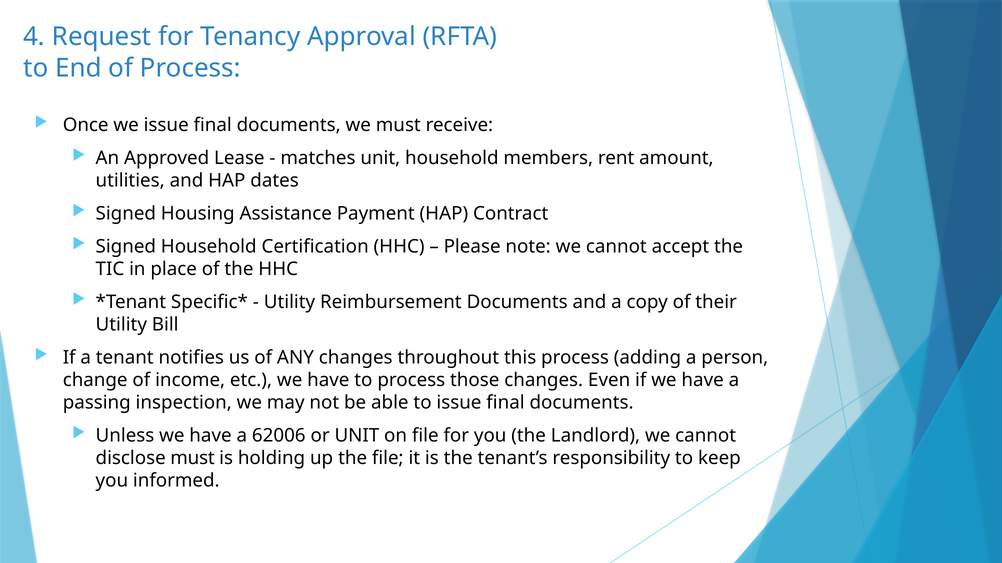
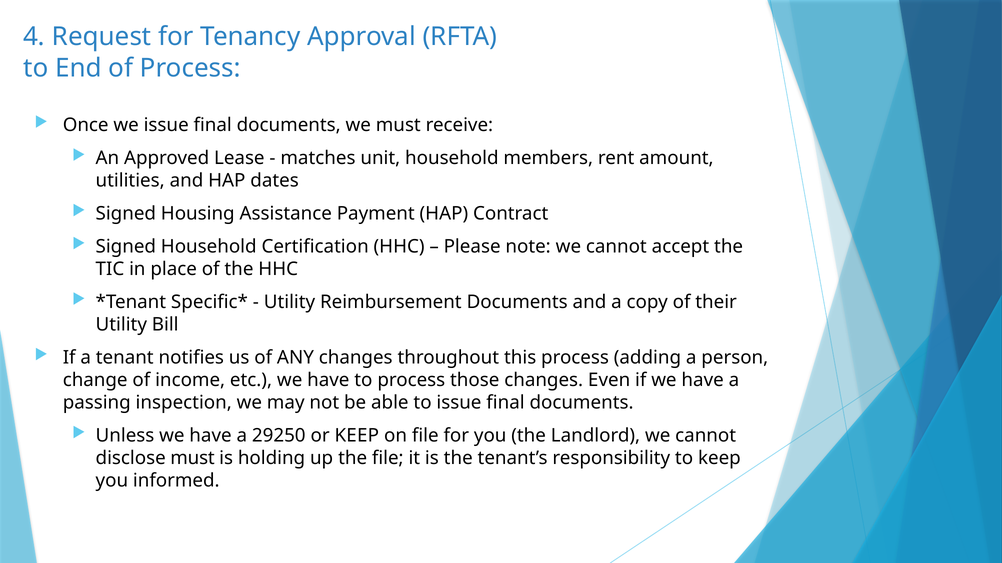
62006: 62006 -> 29250 (279, 436)
or UNIT: UNIT -> KEEP (357, 436)
